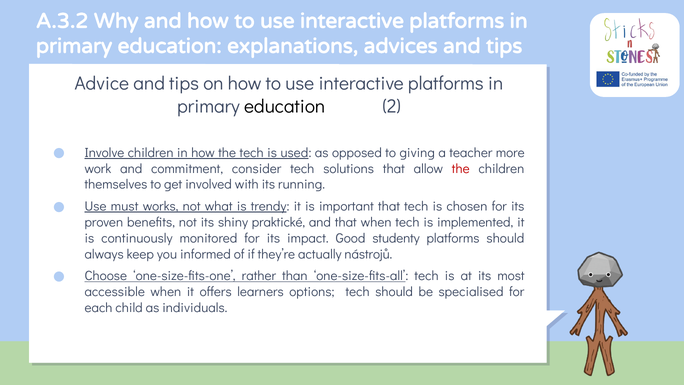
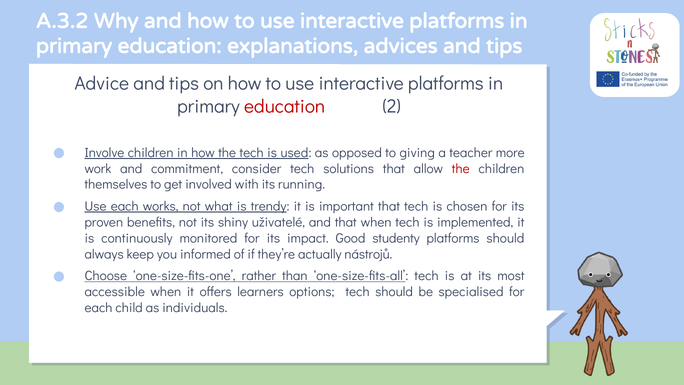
education colour: black -> red (285, 106)
Use must: must -> each (125, 206)
praktické: praktické -> uživatelé (278, 222)
